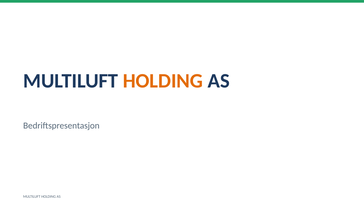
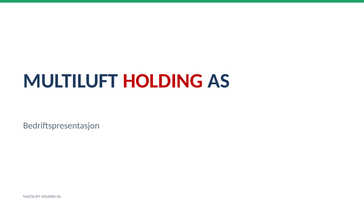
HOLDING colour: orange -> red (163, 81)
